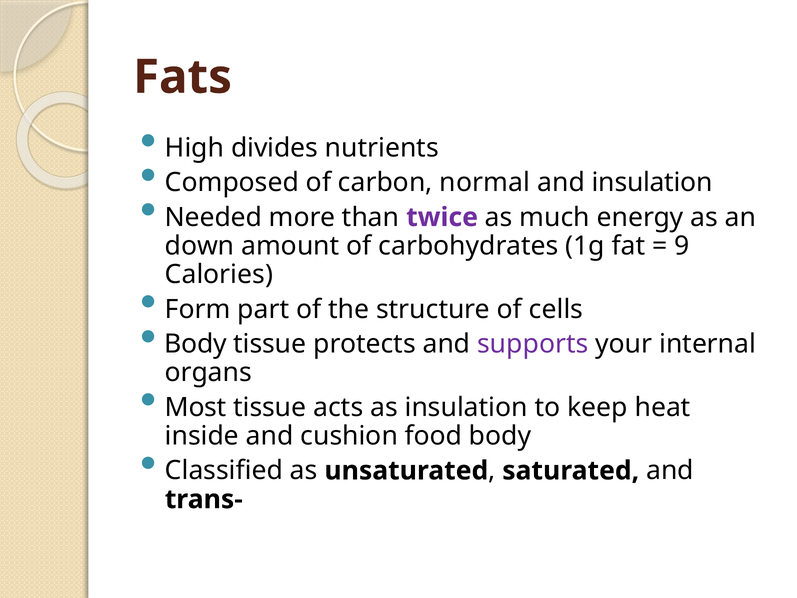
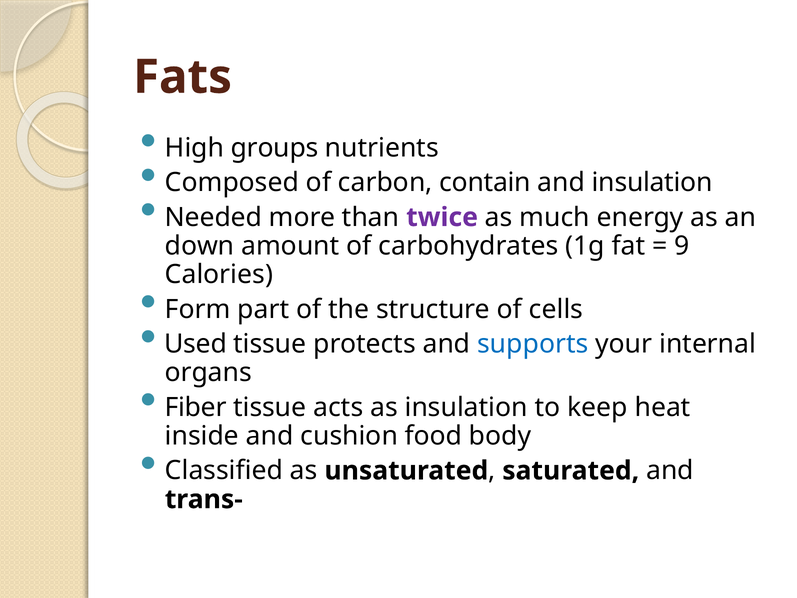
divides: divides -> groups (275, 148)
normal: normal -> contain (485, 183)
Body: Body -> Used (196, 344)
supports colour: purple -> blue (533, 344)
Most: Most -> Fiber (196, 407)
